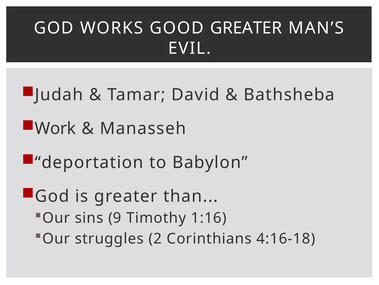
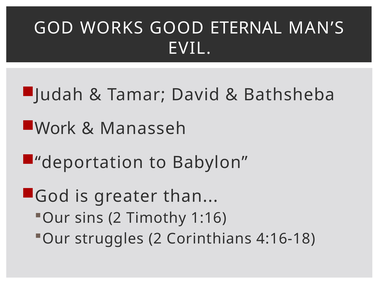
GOOD GREATER: GREATER -> ETERNAL (246, 28)
sins 9: 9 -> 2 (115, 217)
